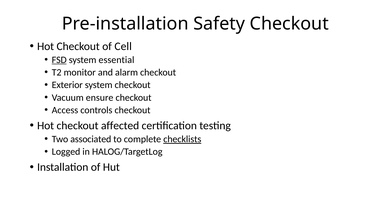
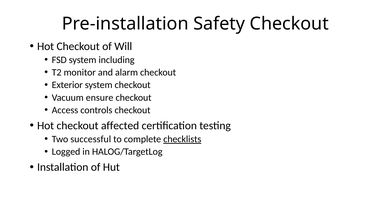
Cell: Cell -> Will (123, 46)
FSD underline: present -> none (59, 60)
essential: essential -> including (117, 60)
associated: associated -> successful (91, 139)
